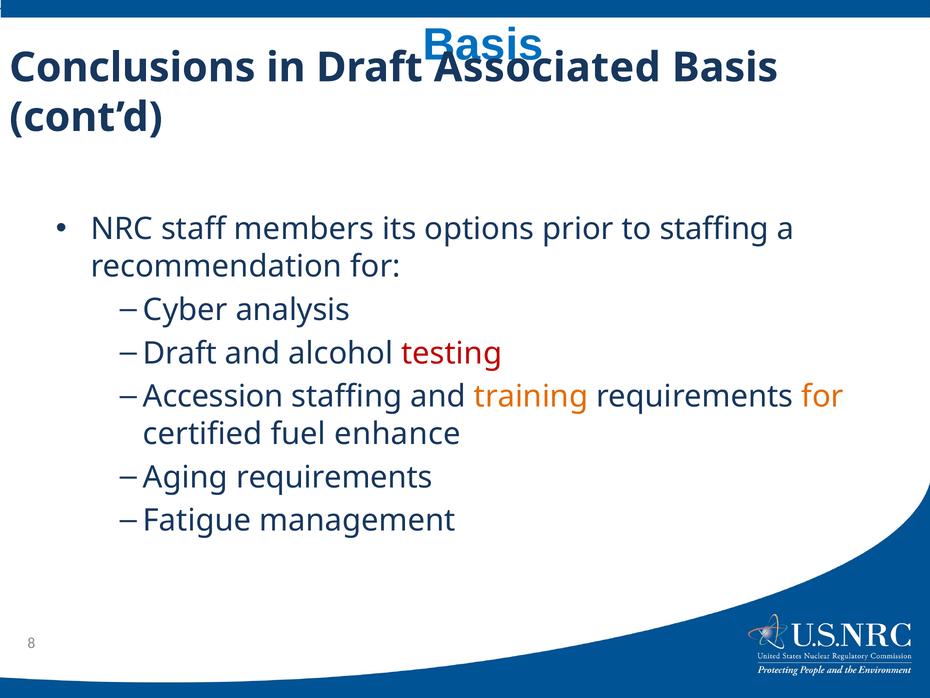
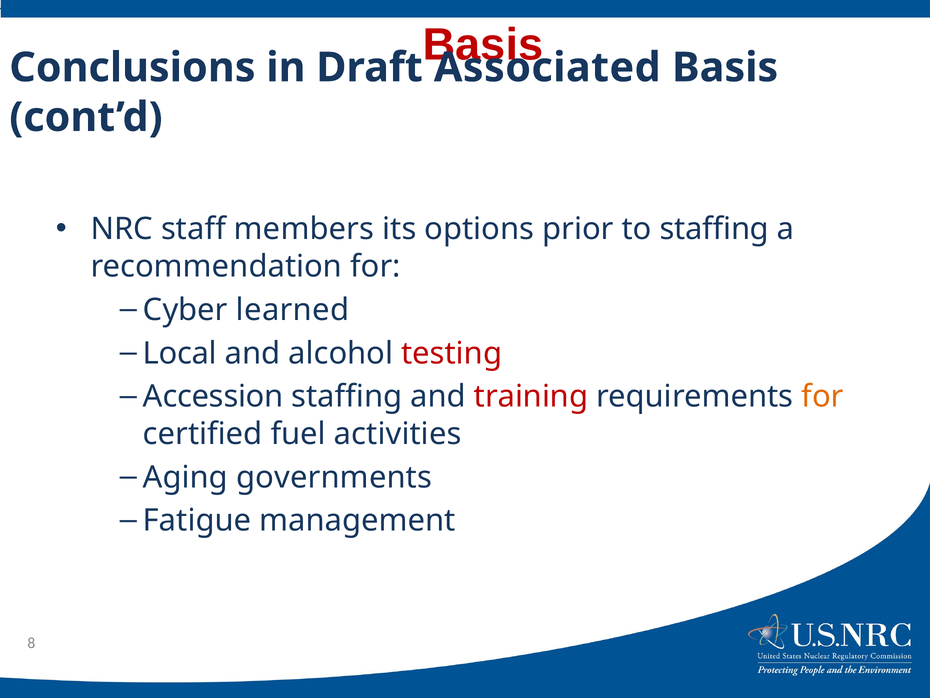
Basis colour: blue -> red (483, 45)
analysis: analysis -> learned (293, 310)
Draft: Draft -> Local (180, 353)
training colour: orange -> red (531, 396)
enhance: enhance -> activities (398, 434)
Aging requirements: requirements -> governments (334, 477)
